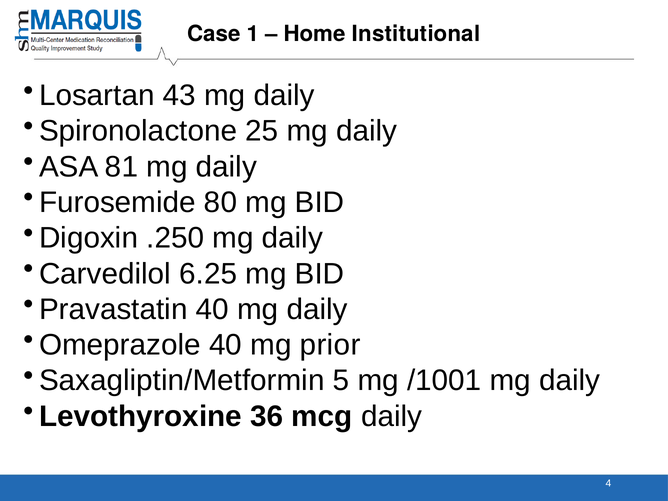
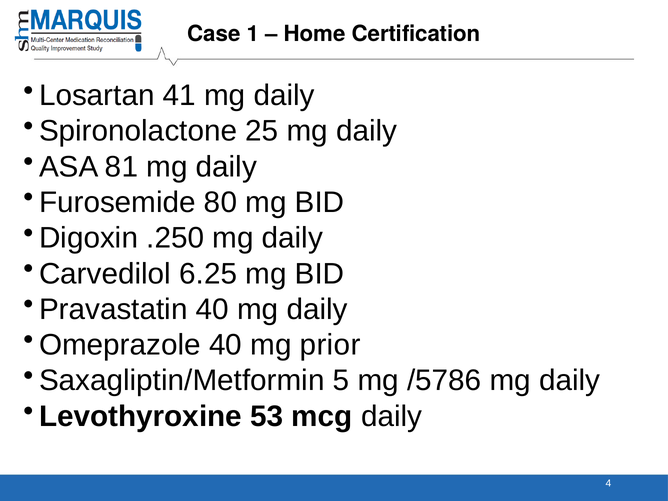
Institutional: Institutional -> Certification (416, 34)
43: 43 -> 41 (179, 96)
/1001: /1001 -> /5786 (444, 381)
36: 36 -> 53 (267, 416)
